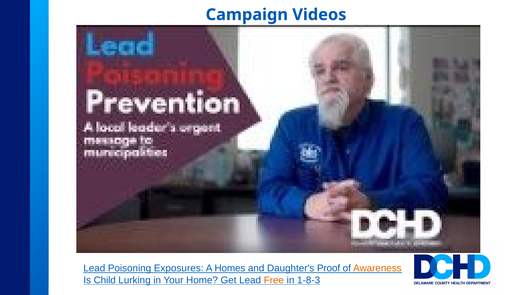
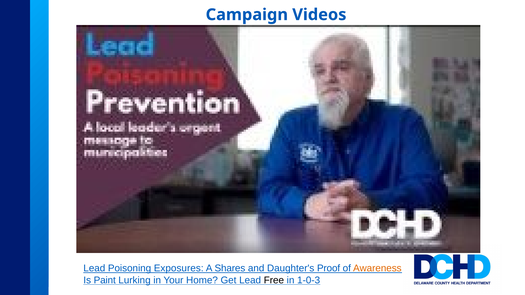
Homes: Homes -> Shares (230, 269)
Child: Child -> Paint (105, 280)
Free colour: orange -> black (274, 280)
1-8-3: 1-8-3 -> 1-0-3 (309, 280)
